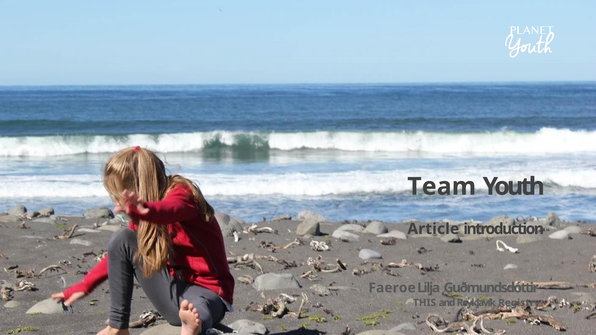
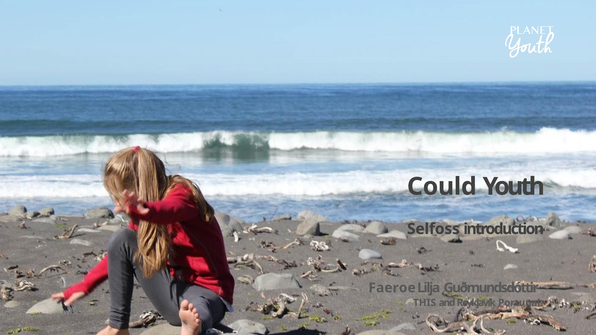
Team: Team -> Could (442, 187)
Article: Article -> Selfoss (433, 229)
Registry: Registry -> Portugal (519, 303)
